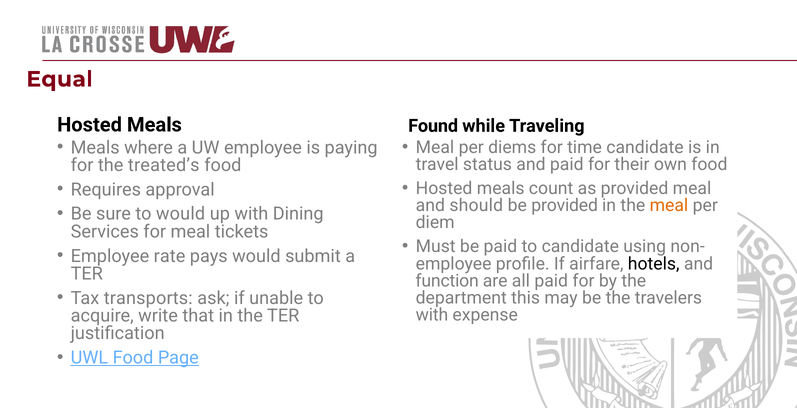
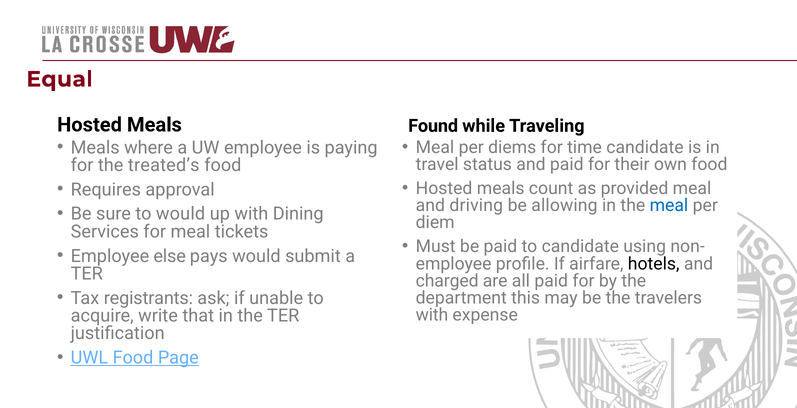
should: should -> driving (476, 205)
be provided: provided -> allowing (564, 205)
meal colour: orange -> blue (669, 205)
rate: rate -> else (170, 256)
function: function -> charged (447, 281)
transports: transports -> registrants (148, 298)
